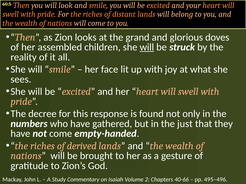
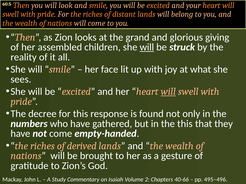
doves: doves -> giving (217, 37)
will underline: none -> present (168, 92)
the just: just -> this (185, 124)
